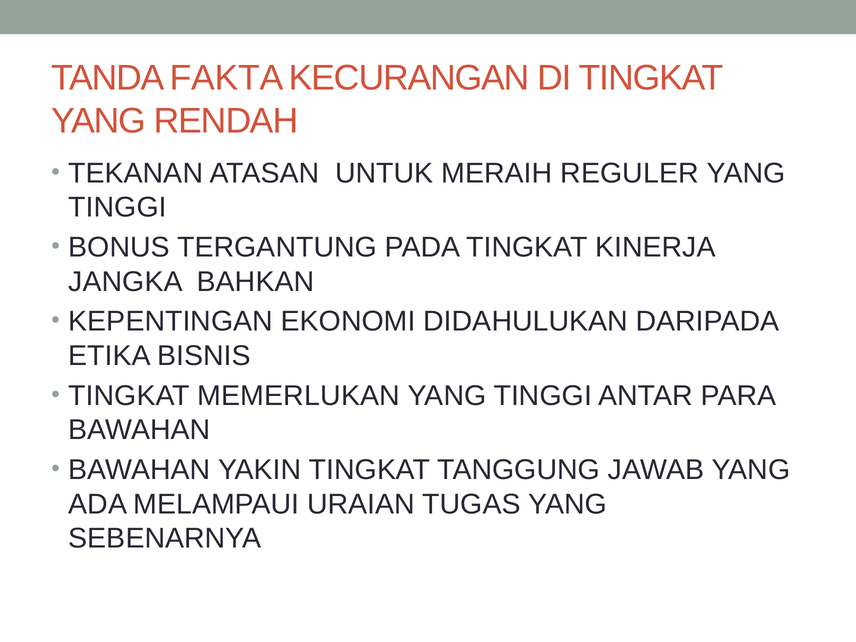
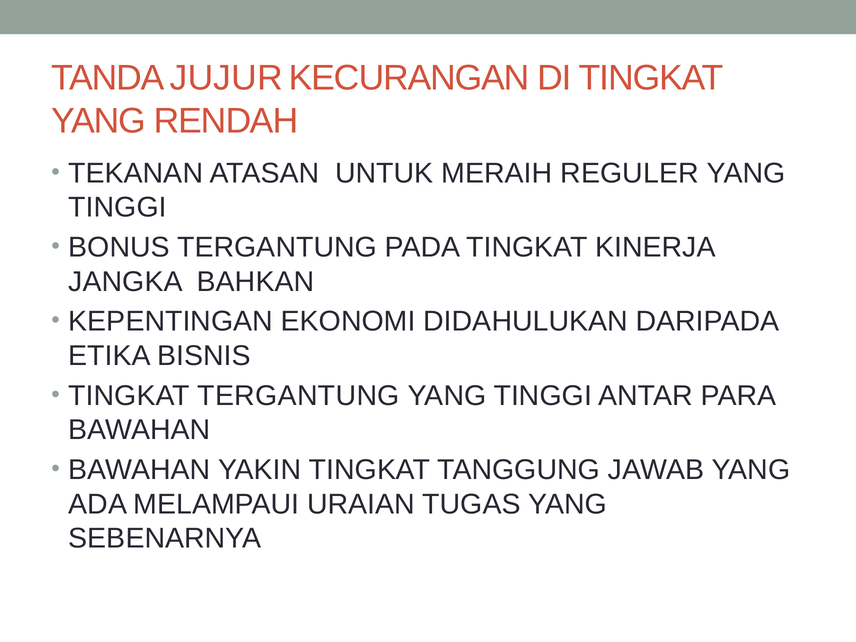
FAKTA: FAKTA -> JUJUR (226, 78)
TINGKAT MEMERLUKAN: MEMERLUKAN -> TERGANTUNG (299, 396)
